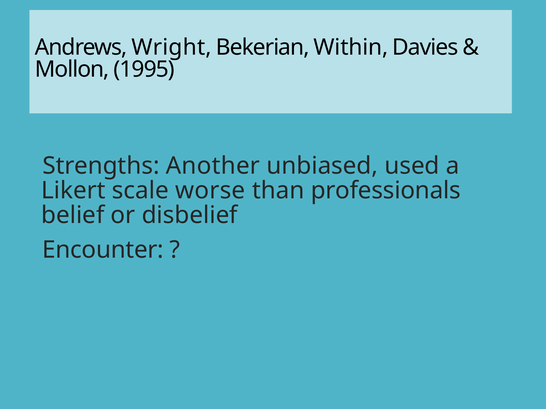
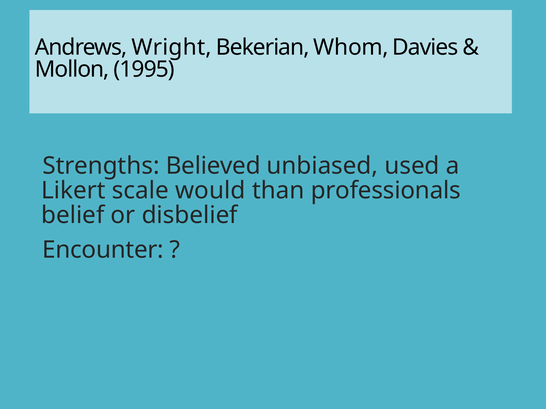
Within: Within -> Whom (351, 47)
Another: Another -> Believed (213, 166)
worse: worse -> would (210, 191)
